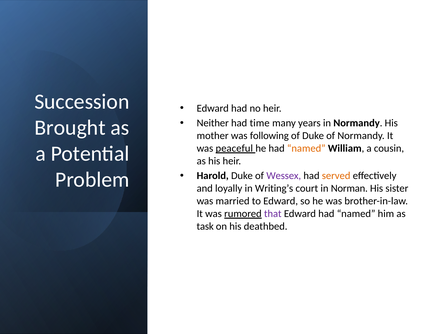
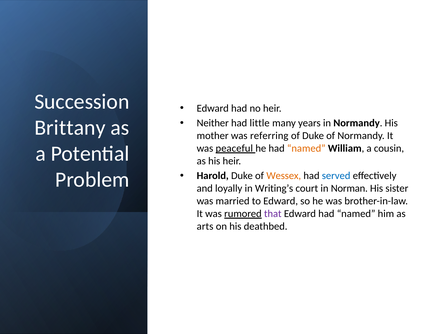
time: time -> little (260, 123)
Brought: Brought -> Brittany (70, 128)
following: following -> referring (269, 136)
Wessex colour: purple -> orange (284, 176)
served colour: orange -> blue (336, 176)
task: task -> arts (205, 226)
